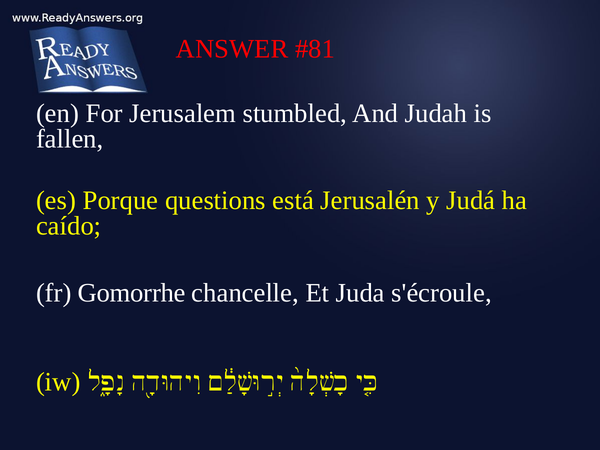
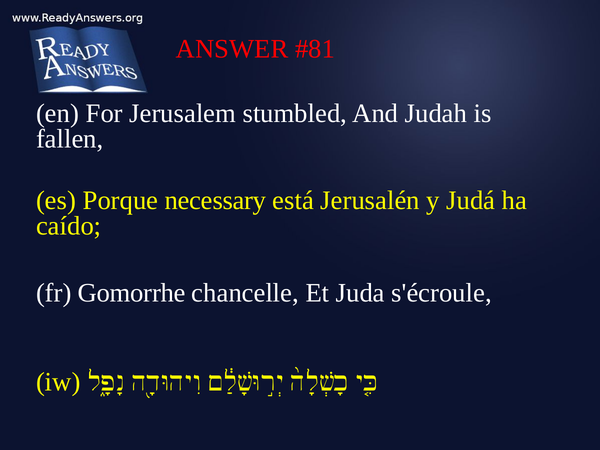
questions: questions -> necessary (216, 200)
